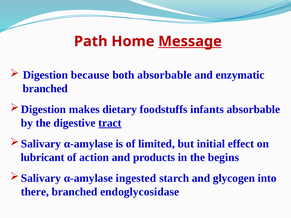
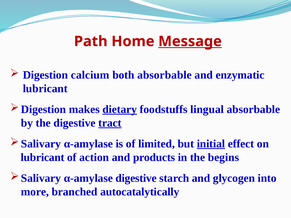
because: because -> calcium (90, 75)
branched: branched -> lubricant (45, 89)
dietary underline: none -> present (120, 109)
infants: infants -> lingual (207, 109)
initial underline: none -> present (211, 144)
α-amylase ingested: ingested -> digestive (136, 178)
there: there -> more (35, 192)
endoglycosidase: endoglycosidase -> autocatalytically (140, 192)
